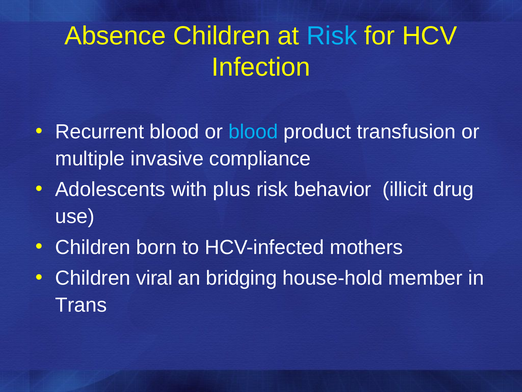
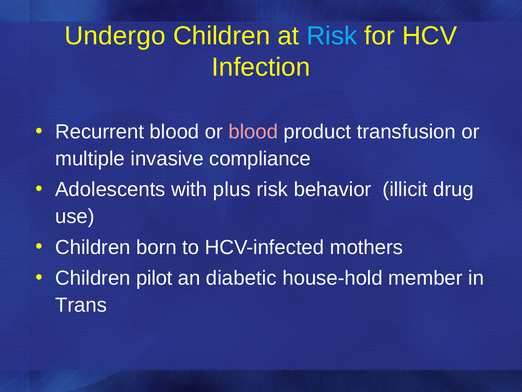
Absence: Absence -> Undergo (115, 36)
blood colour: light blue -> pink (253, 132)
viral: viral -> pilot (154, 278)
bridging: bridging -> diabetic (241, 278)
